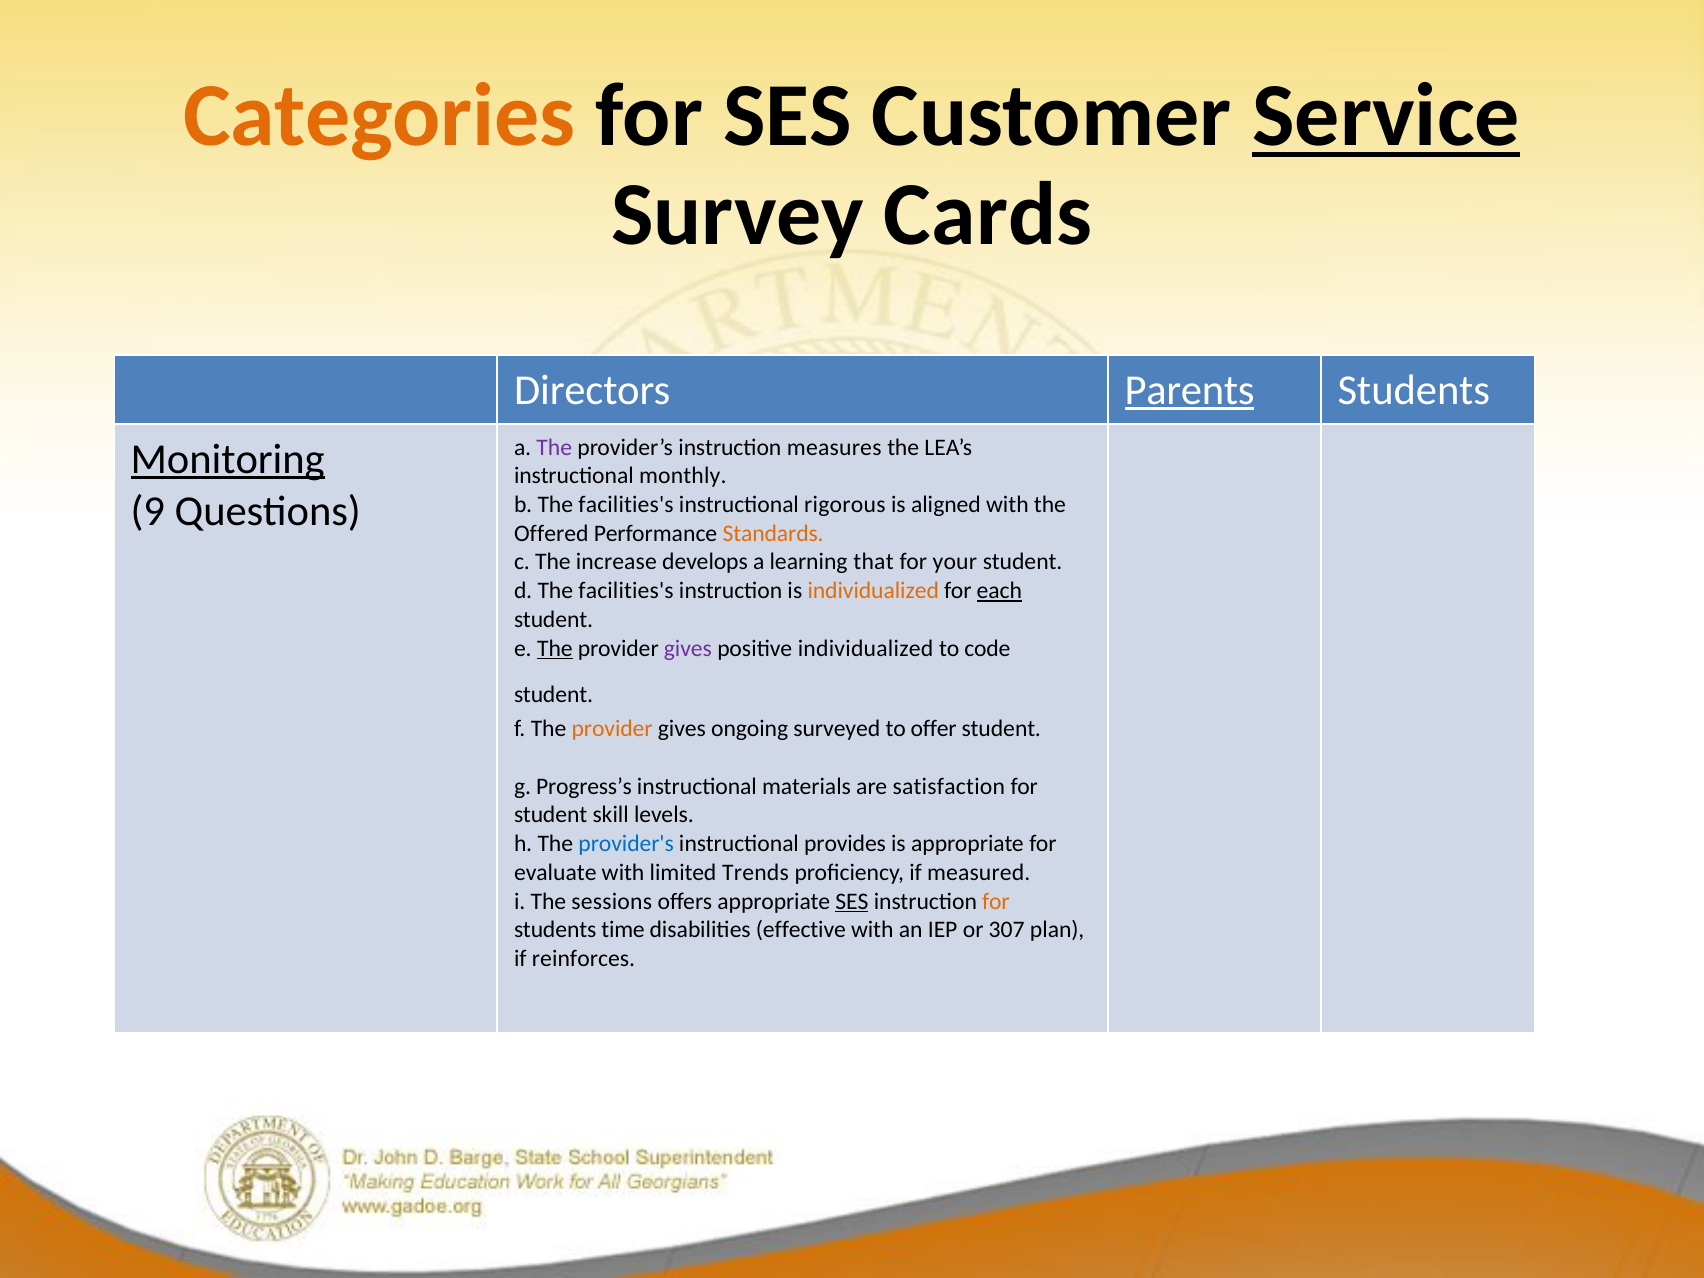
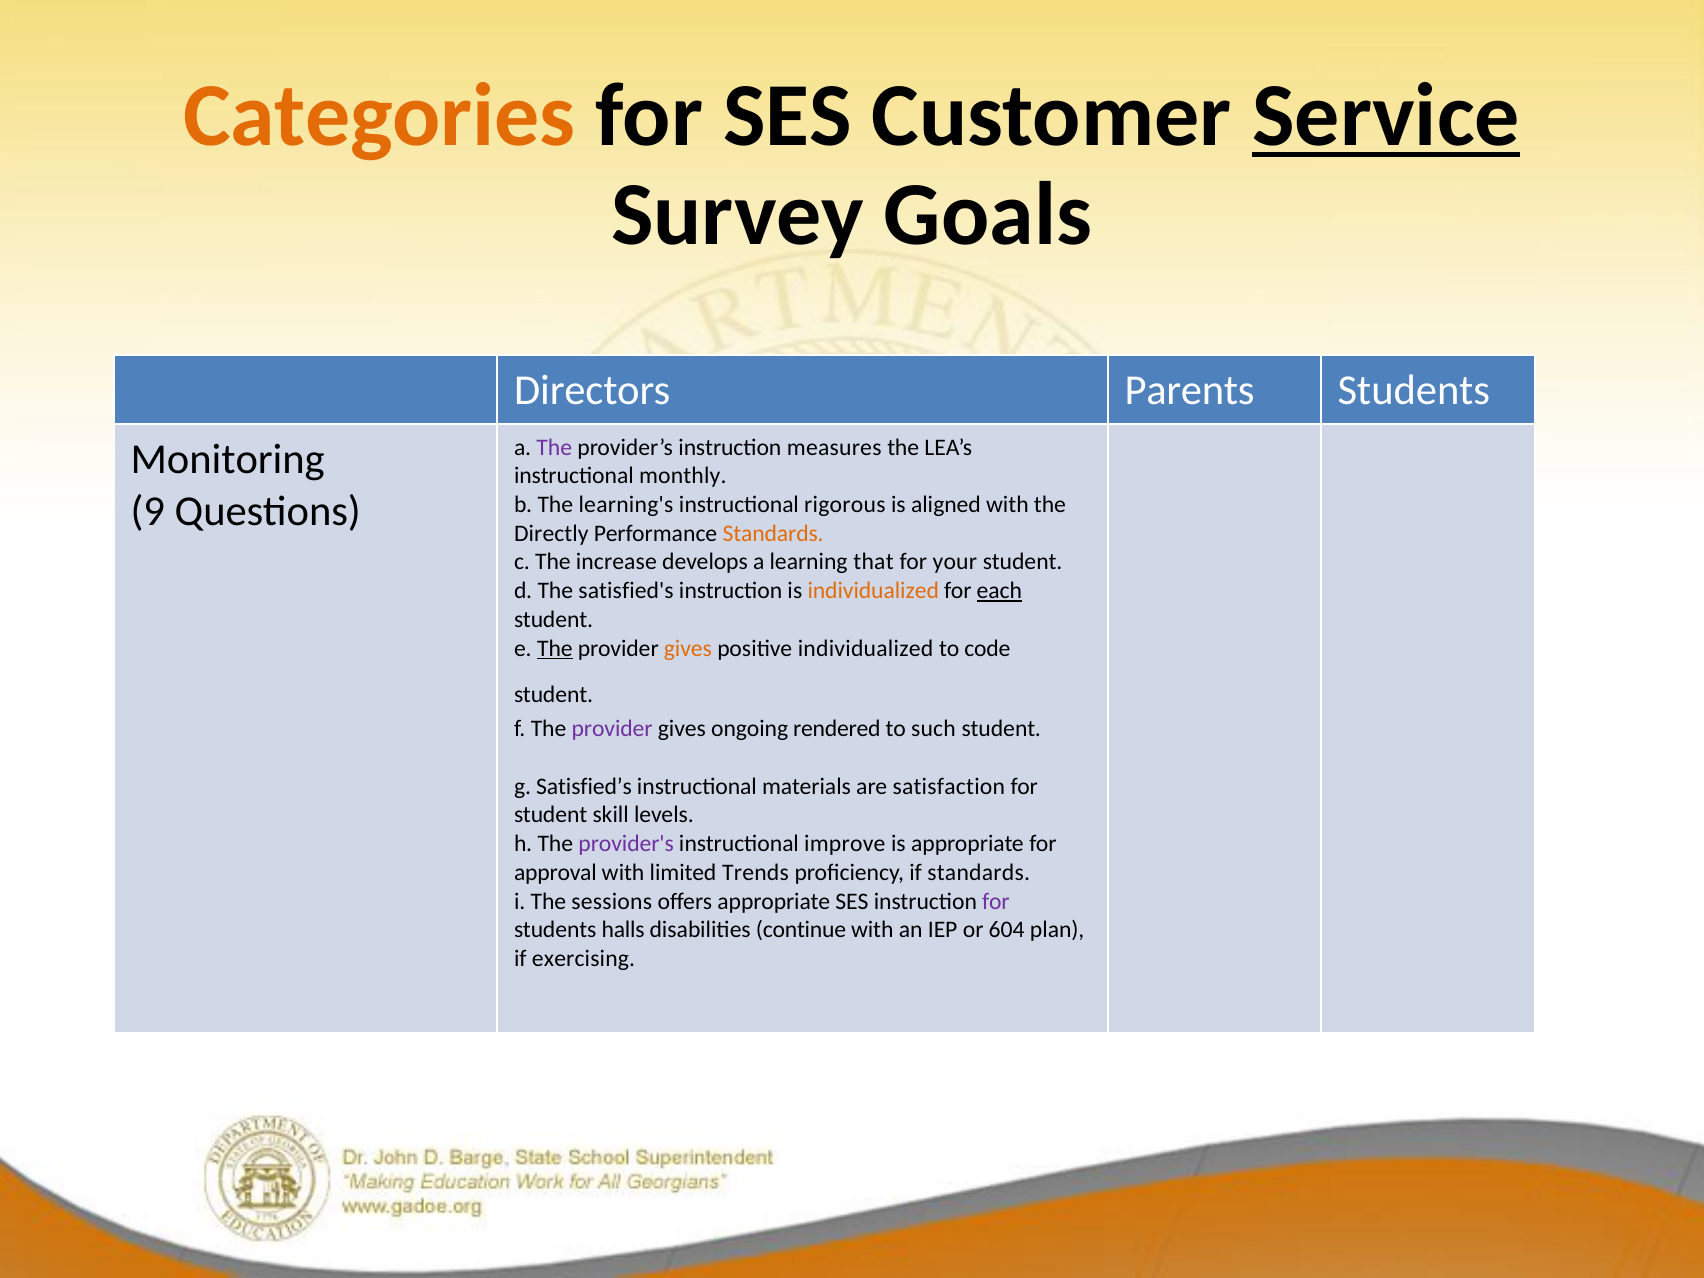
Cards: Cards -> Goals (988, 215)
Parents underline: present -> none (1190, 390)
Monitoring underline: present -> none (228, 459)
b The facilities's: facilities's -> learning's (626, 505)
Offered: Offered -> Directly (551, 533)
d The facilities's: facilities's -> satisfied's (626, 591)
gives colour: purple -> orange (688, 648)
provider colour: orange -> purple (612, 729)
surveyed: surveyed -> rendered (837, 729)
offer: offer -> such (933, 729)
Progress’s: Progress’s -> Satisfied’s (584, 786)
provider's colour: blue -> purple (626, 844)
provides: provides -> improve (845, 844)
evaluate: evaluate -> approval (555, 872)
if measured: measured -> standards (979, 872)
SES underline: present -> none (852, 901)
for colour: orange -> purple (996, 901)
time: time -> halls (623, 930)
effective: effective -> continue (801, 930)
307: 307 -> 604 (1007, 930)
reinforces: reinforces -> exercising (584, 959)
